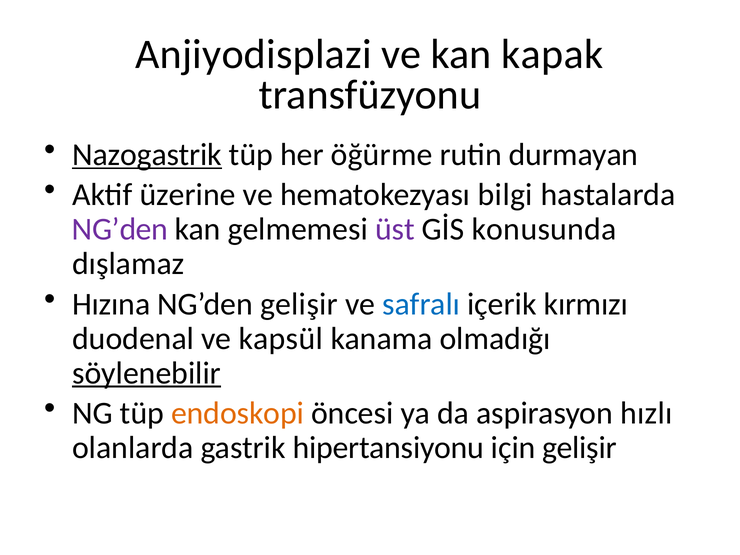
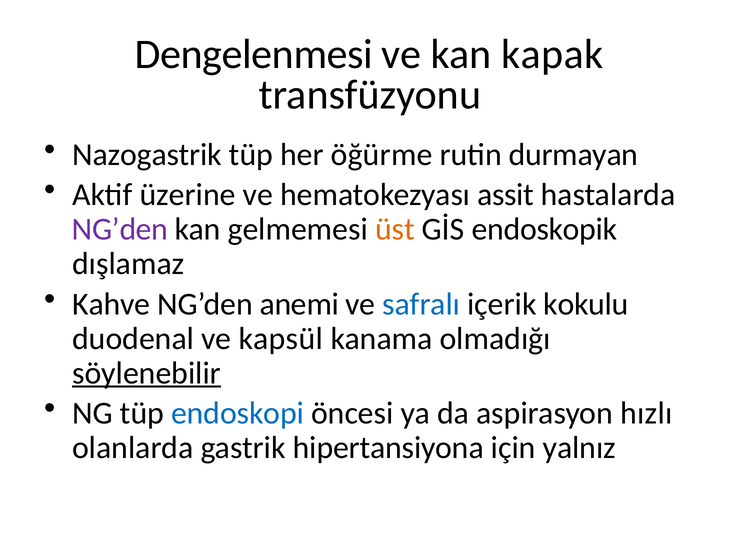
Anjiyodisplazi: Anjiyodisplazi -> Dengelenmesi (254, 55)
Nazogastrik underline: present -> none (147, 155)
bilgi: bilgi -> assit (506, 195)
üst colour: purple -> orange (395, 229)
konusunda: konusunda -> endoskopik (544, 229)
Hızına: Hızına -> Kahve (111, 304)
NG’den gelişir: gelişir -> anemi (299, 304)
kırmızı: kırmızı -> kokulu (586, 304)
endoskopi colour: orange -> blue (238, 413)
hipertansiyonu: hipertansiyonu -> hipertansiyona (388, 448)
için gelişir: gelişir -> yalnız (579, 448)
